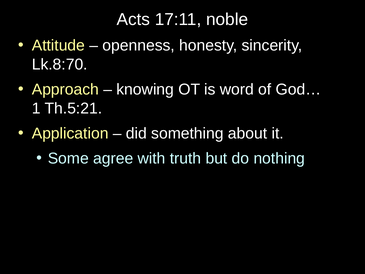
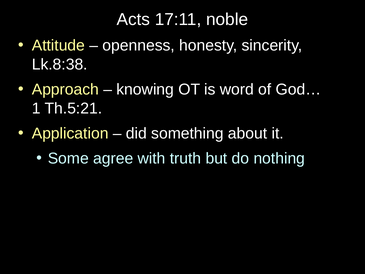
Lk.8:70: Lk.8:70 -> Lk.8:38 (60, 64)
